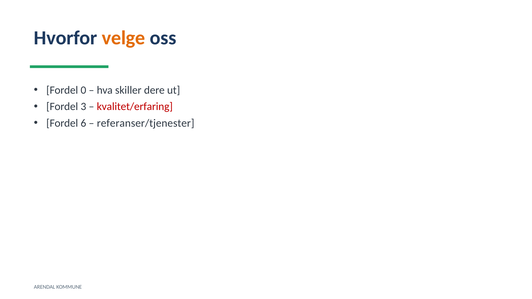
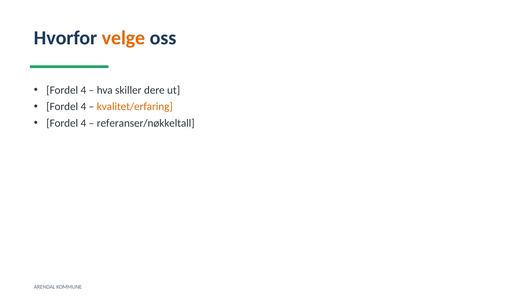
0: 0 -> 4 (83, 90)
3: 3 -> 4 (83, 107)
kvalitet/erfaring colour: red -> orange (135, 107)
6: 6 -> 4 (83, 123)
referanser/tjenester: referanser/tjenester -> referanser/nøkkeltall (146, 123)
